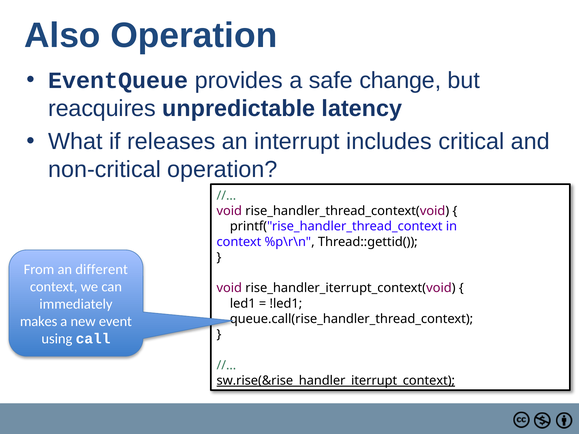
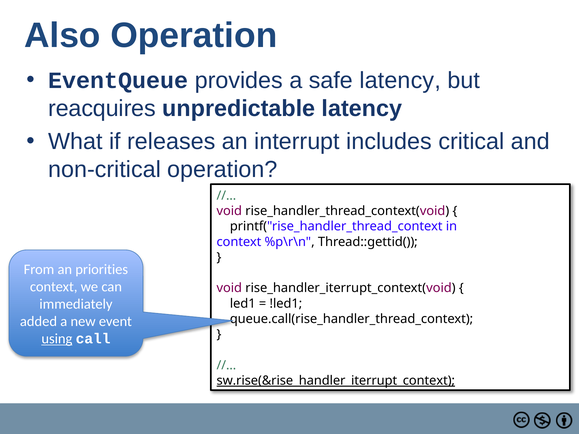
safe change: change -> latency (400, 81)
different: different -> priorities (102, 270)
makes: makes -> added (38, 322)
using underline: none -> present (57, 339)
